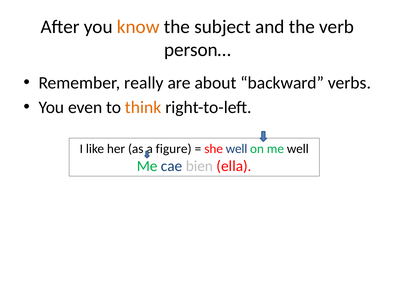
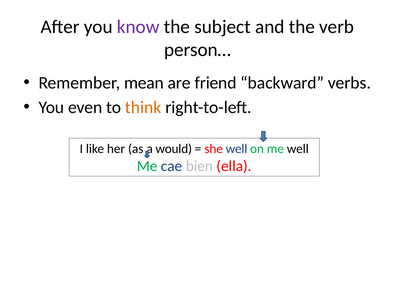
know colour: orange -> purple (138, 27)
really: really -> mean (144, 83)
about: about -> friend (216, 83)
figure: figure -> would (174, 149)
